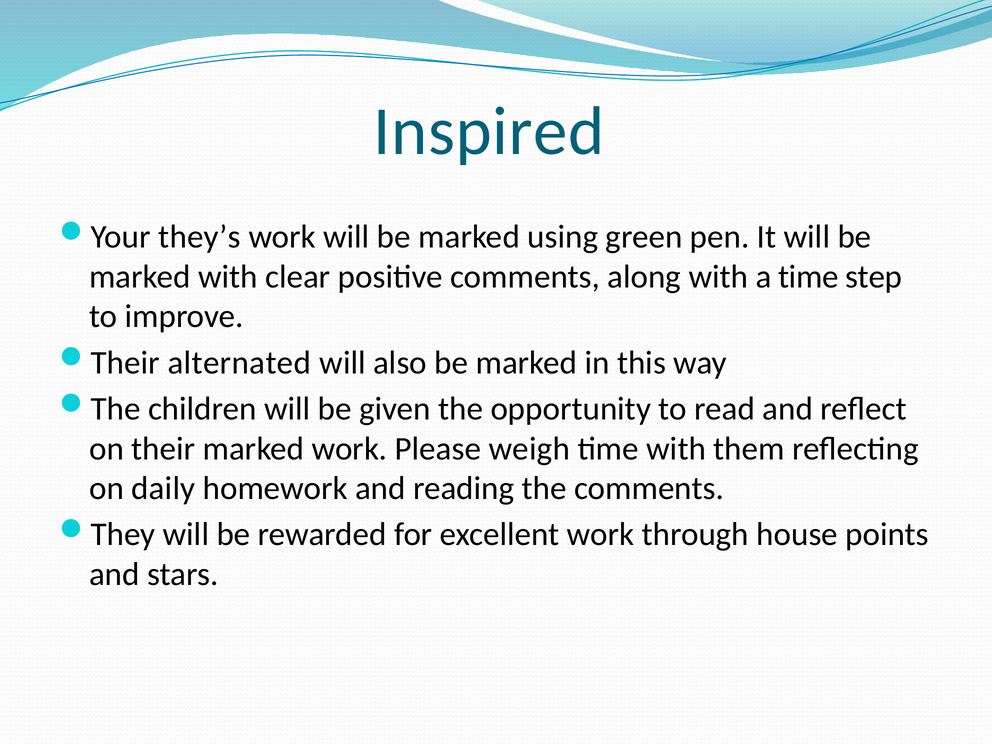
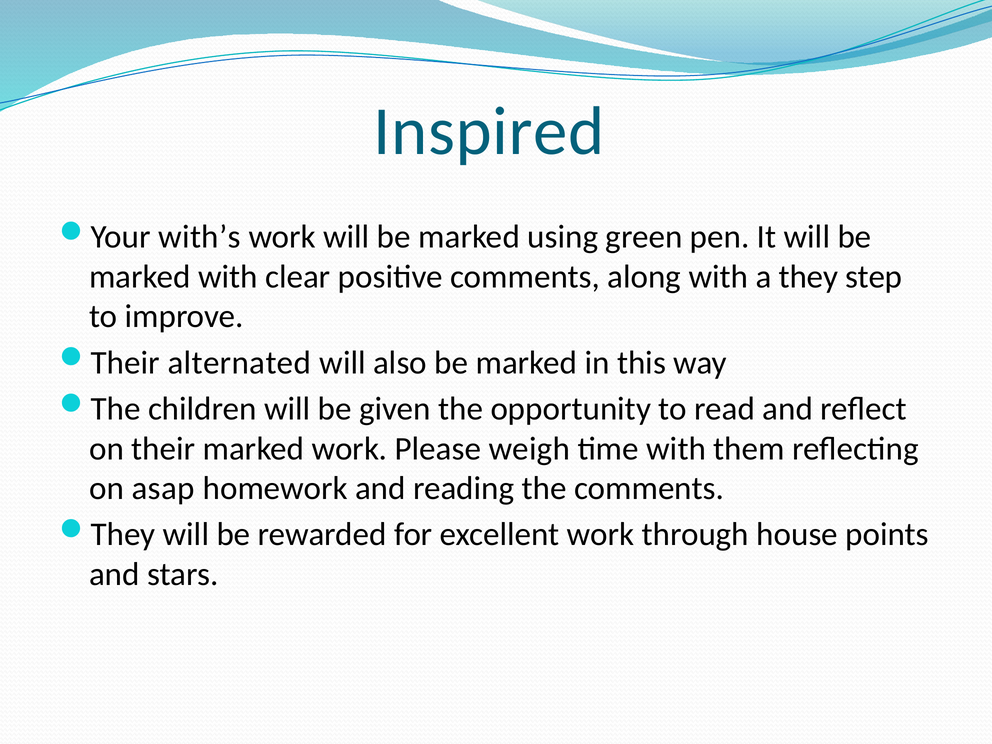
they’s: they’s -> with’s (199, 237)
a time: time -> they (808, 277)
daily: daily -> asap (163, 488)
